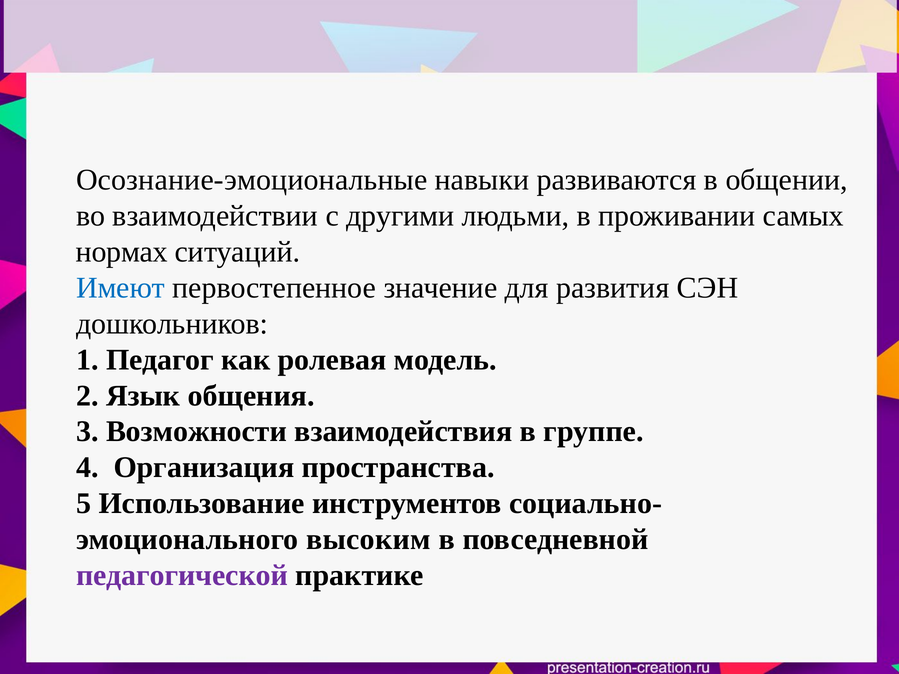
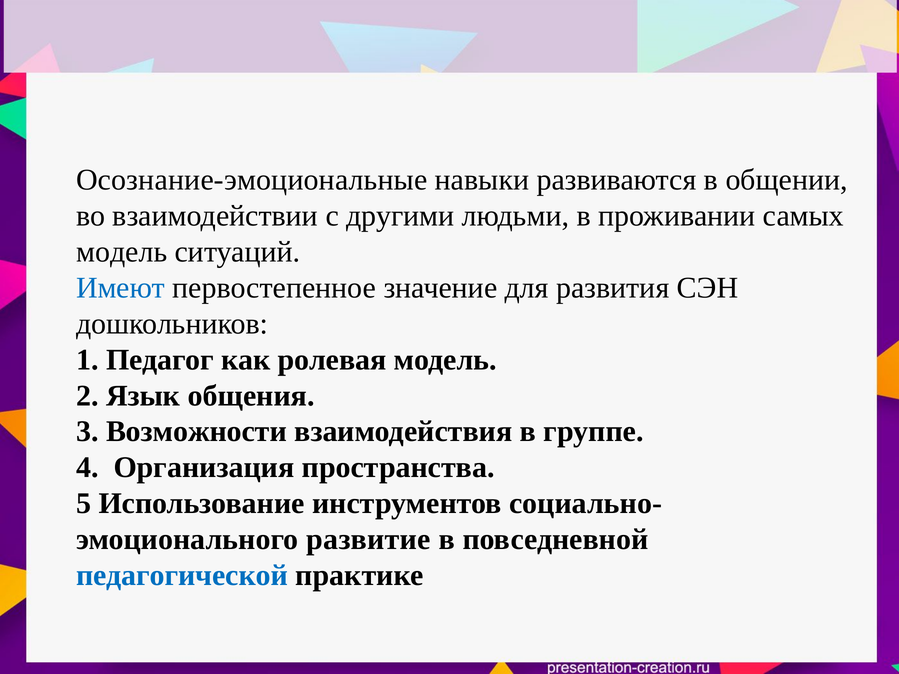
нормах: нормах -> модель (122, 252)
высоким: высоким -> развитие (368, 540)
педагогической colour: purple -> blue (182, 576)
